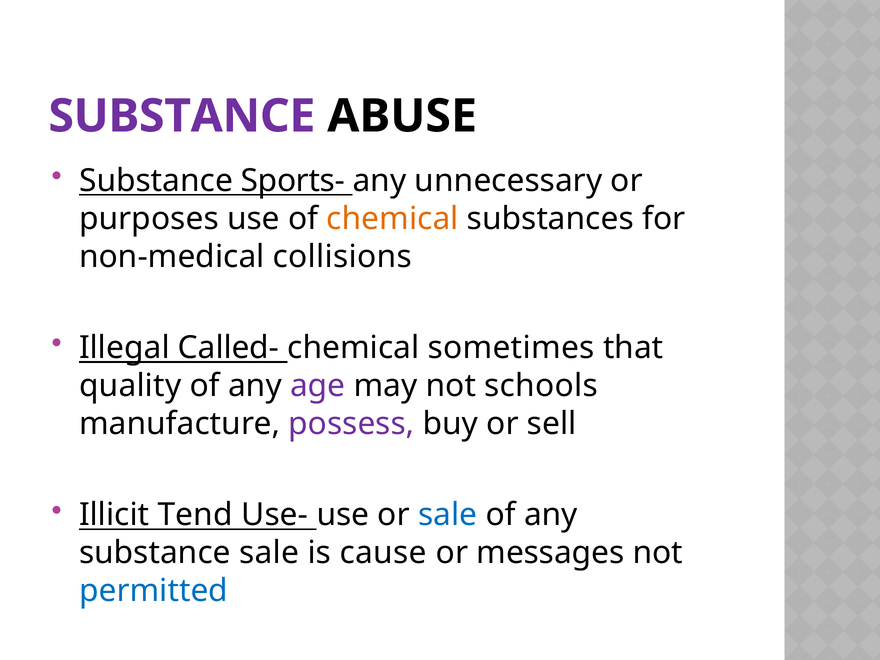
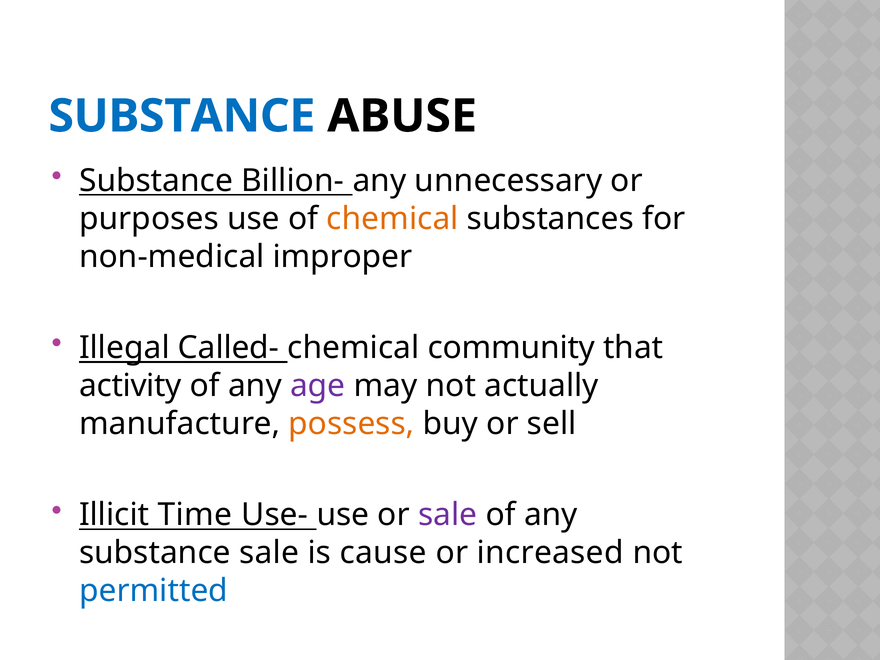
SUBSTANCE colour: purple -> blue (182, 116)
Sports-: Sports- -> Billion- (293, 181)
collisions: collisions -> improper (343, 257)
sometimes: sometimes -> community (511, 348)
quality: quality -> activity (130, 386)
schools: schools -> actually (541, 386)
possess colour: purple -> orange (351, 424)
Tend: Tend -> Time (195, 515)
sale colour: blue -> purple (448, 515)
messages: messages -> increased (550, 553)
